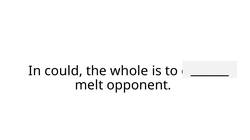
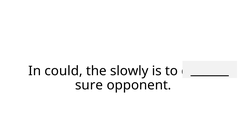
whole: whole -> slowly (129, 71)
melt: melt -> sure (89, 86)
